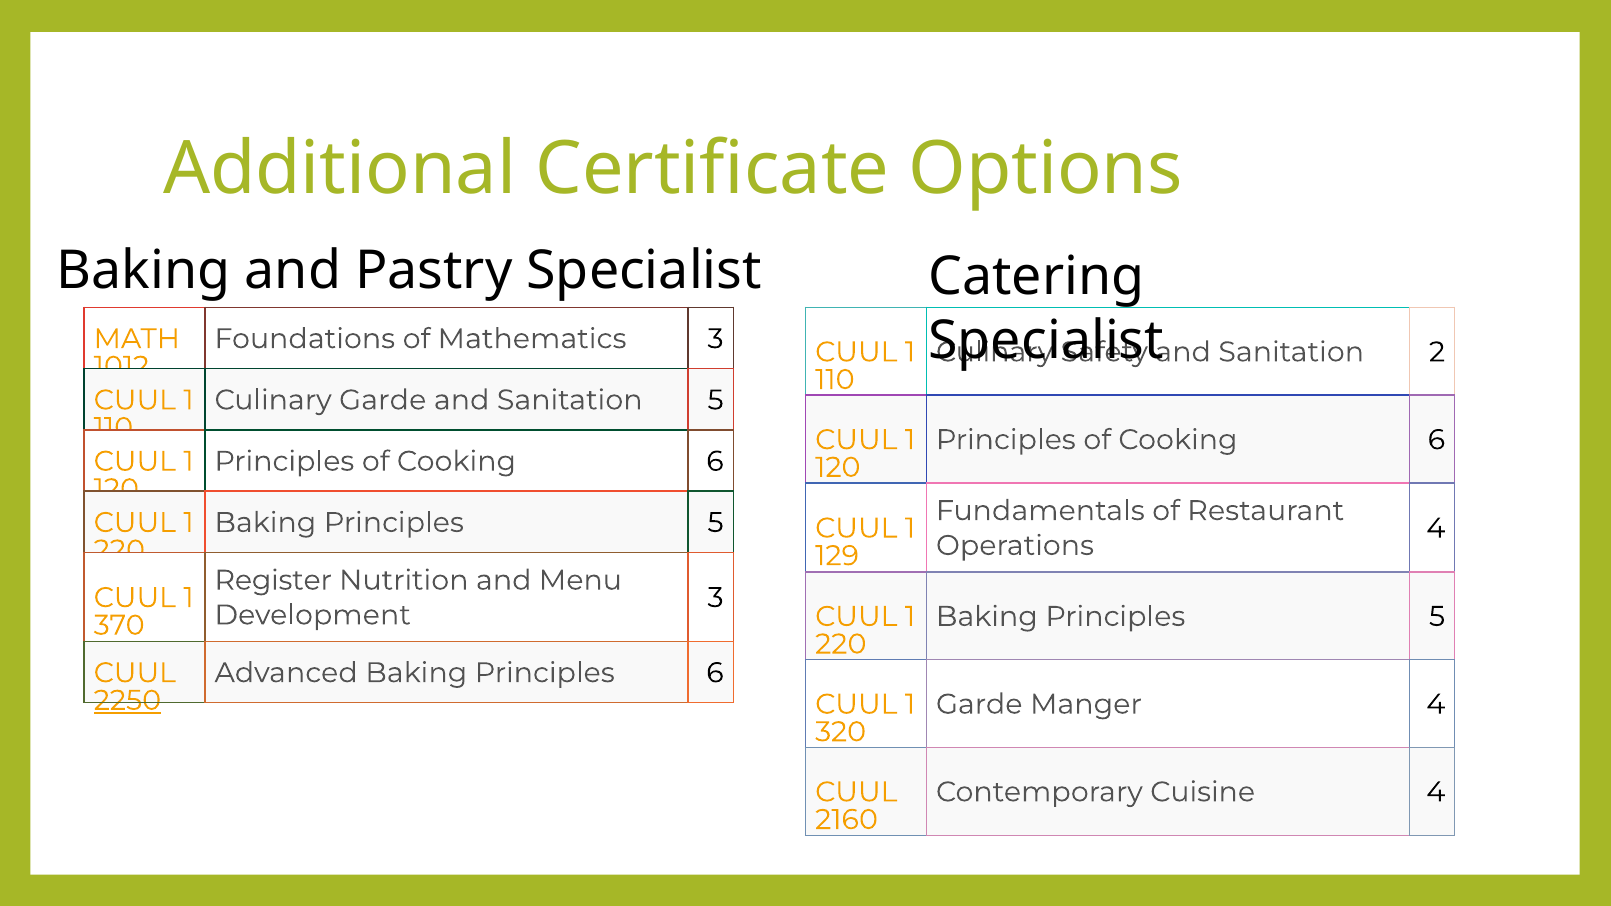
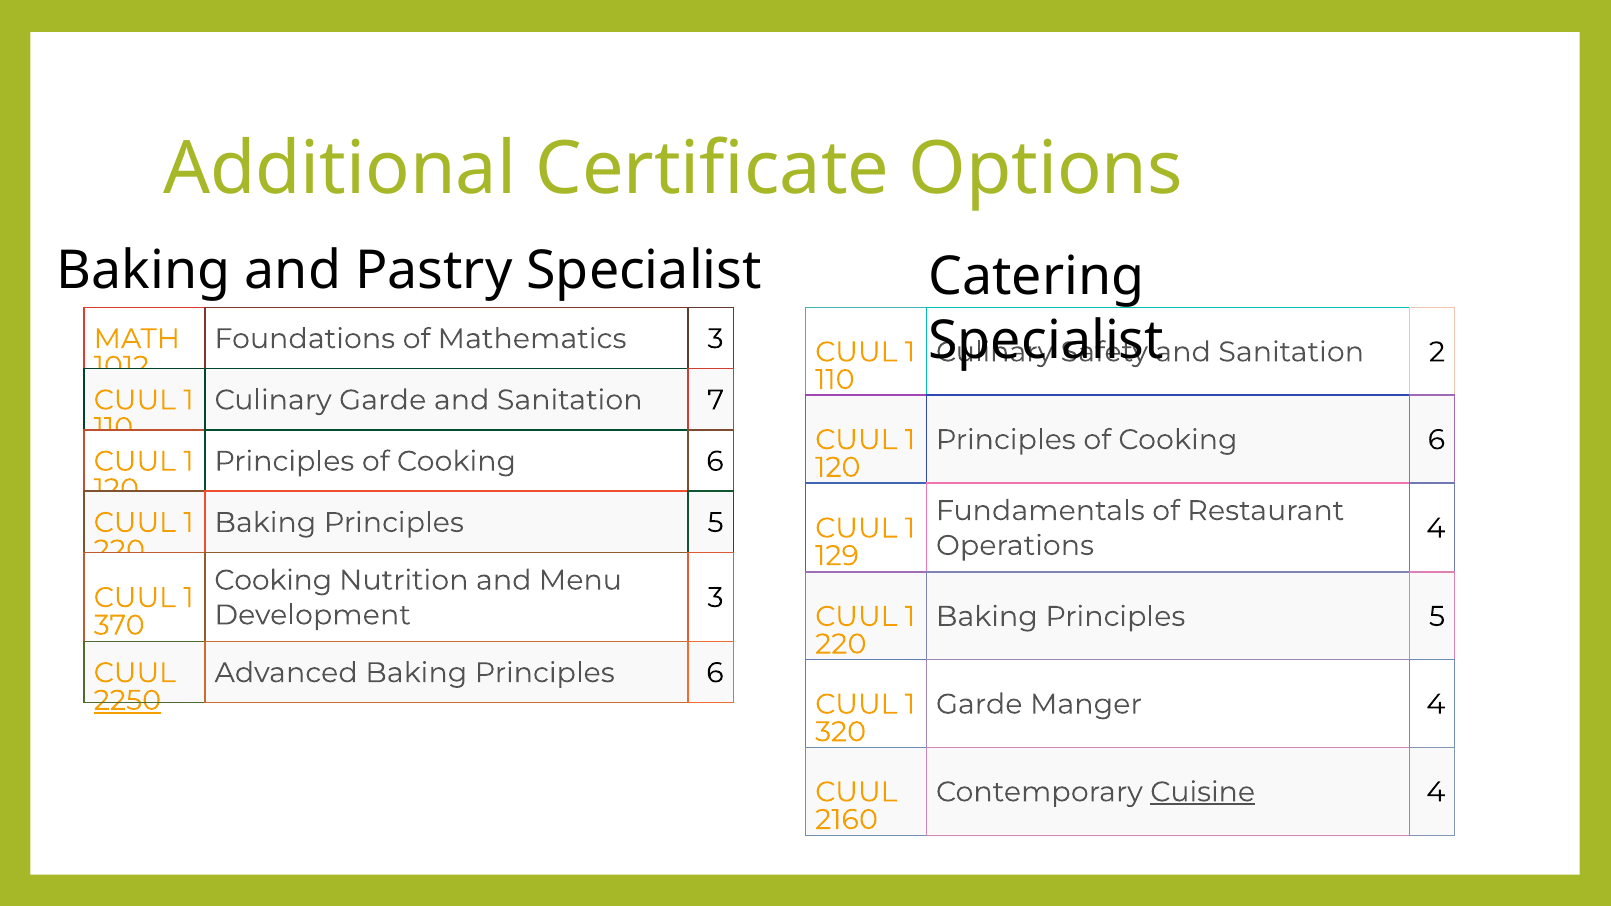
Sanitation 5: 5 -> 7 (716, 400)
Register: Register -> Cooking (273, 580)
Cuisine underline: none -> present (1203, 792)
